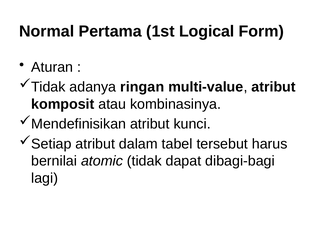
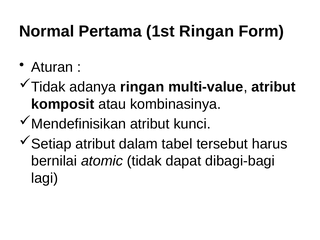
1st Logical: Logical -> Ringan (207, 31)
